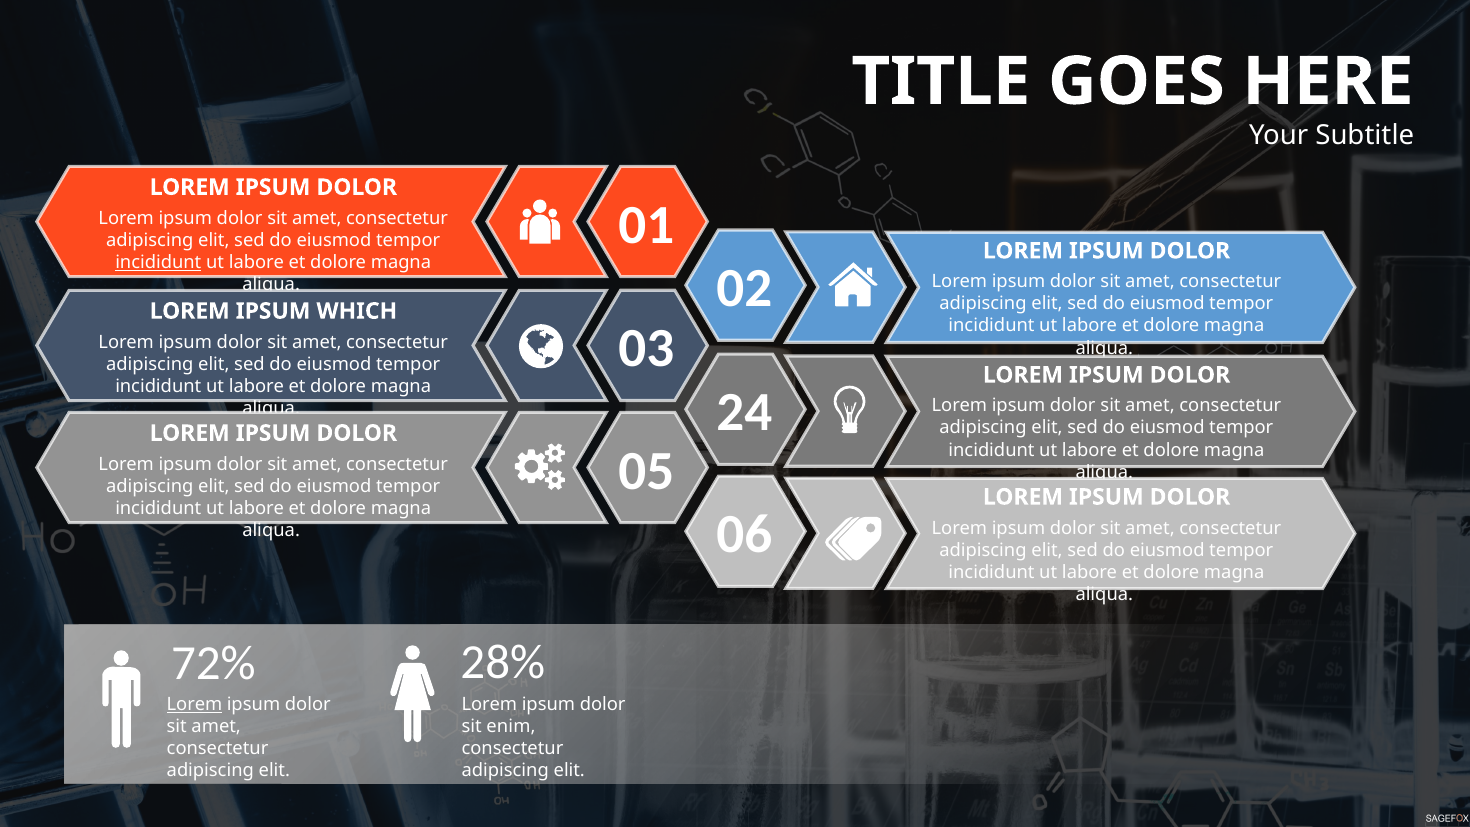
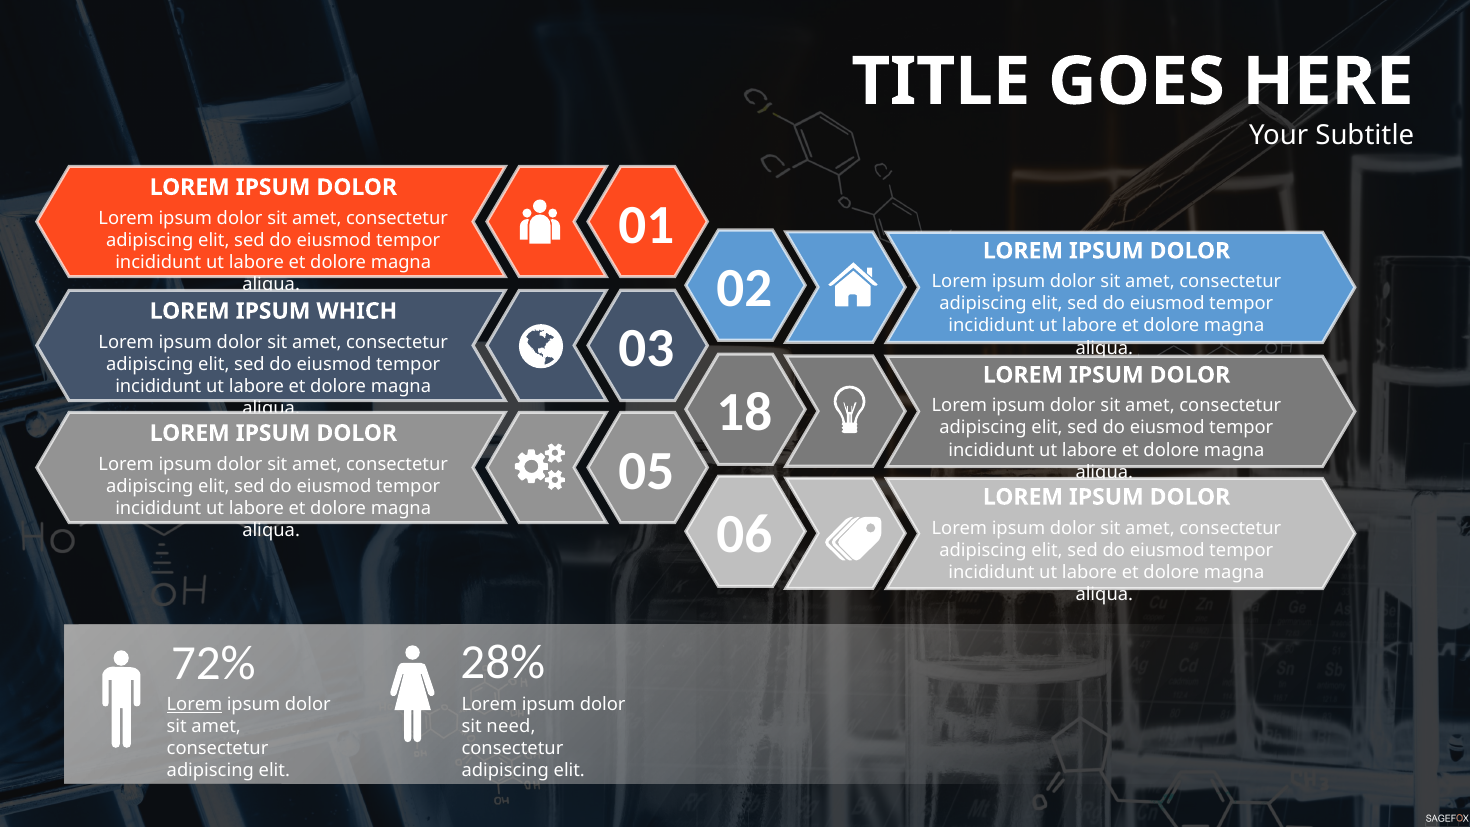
incididunt underline: present -> none (158, 262)
24: 24 -> 18 (744, 413)
enim: enim -> need (511, 727)
